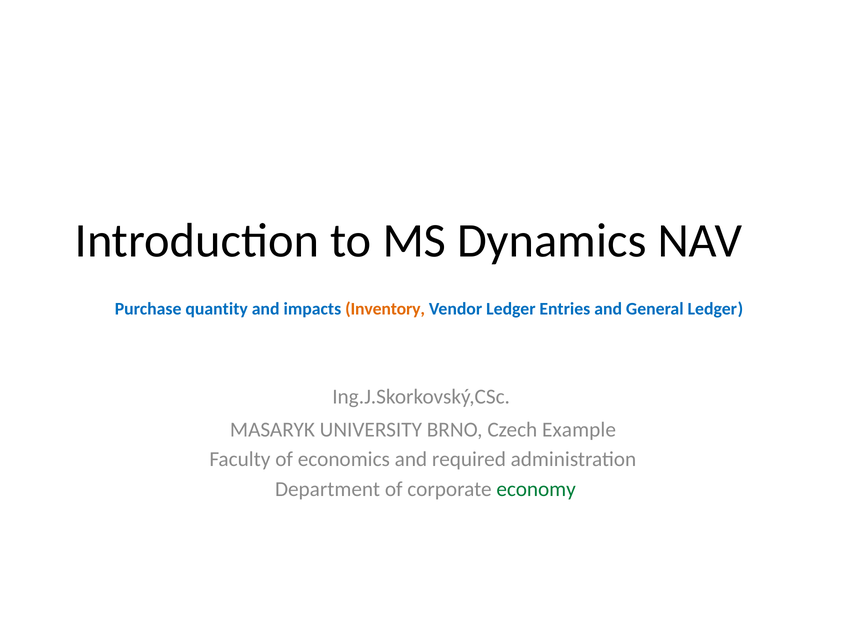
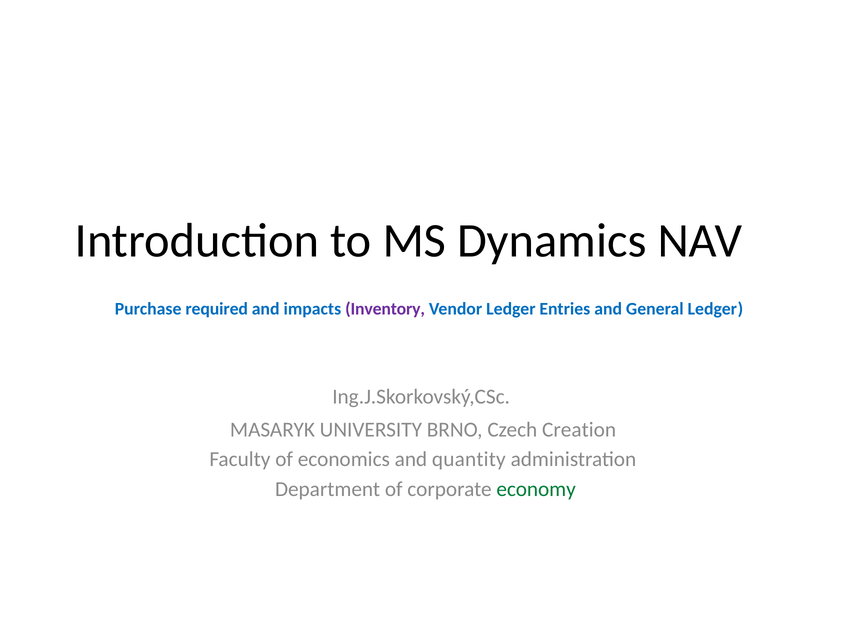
quantity: quantity -> required (217, 309)
Inventory colour: orange -> purple (385, 309)
Example: Example -> Creation (579, 430)
required: required -> quantity (469, 460)
